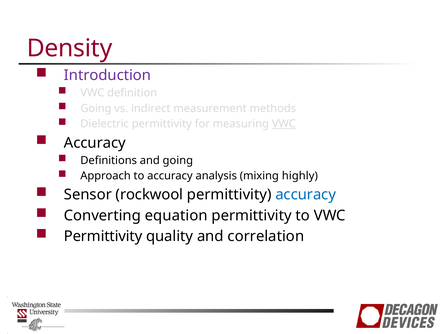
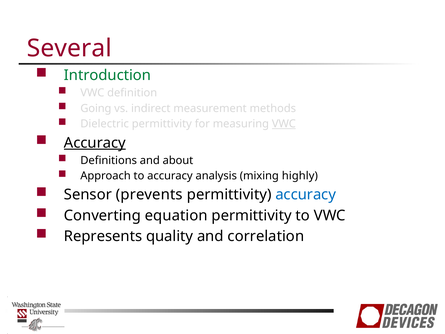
Density: Density -> Several (69, 48)
Introduction colour: purple -> green (107, 75)
Accuracy underline: none -> present (95, 143)
and going: going -> about (178, 160)
rockwool: rockwool -> prevents (149, 195)
Permittivity: Permittivity -> Represents (103, 236)
